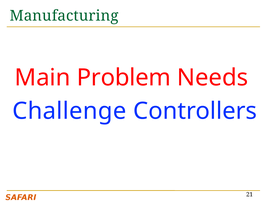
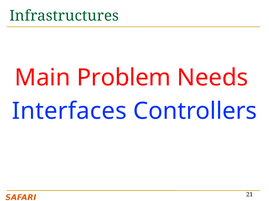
Manufacturing: Manufacturing -> Infrastructures (64, 16)
Challenge: Challenge -> Interfaces (69, 111)
